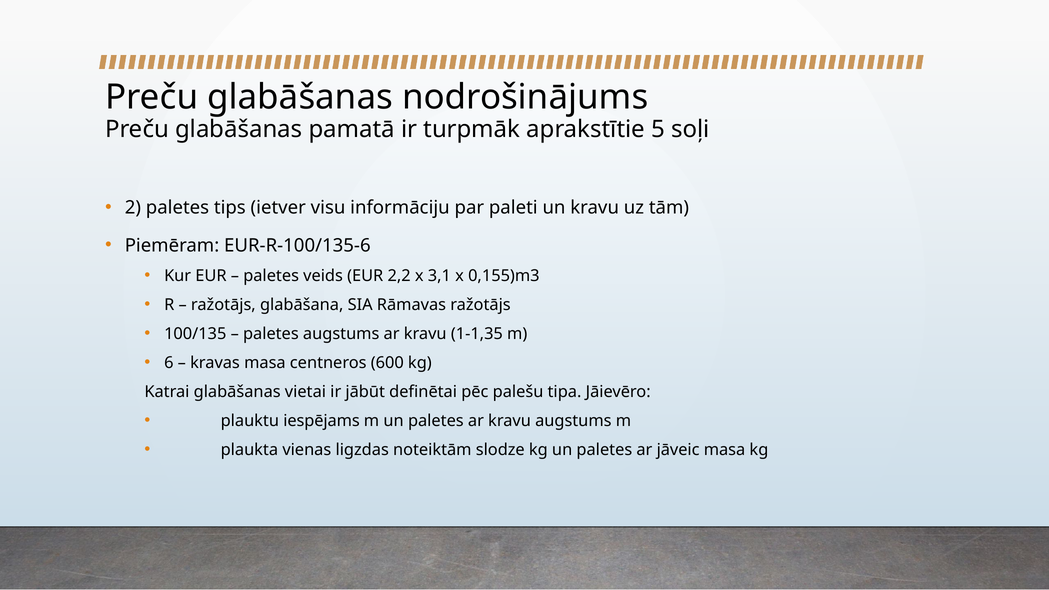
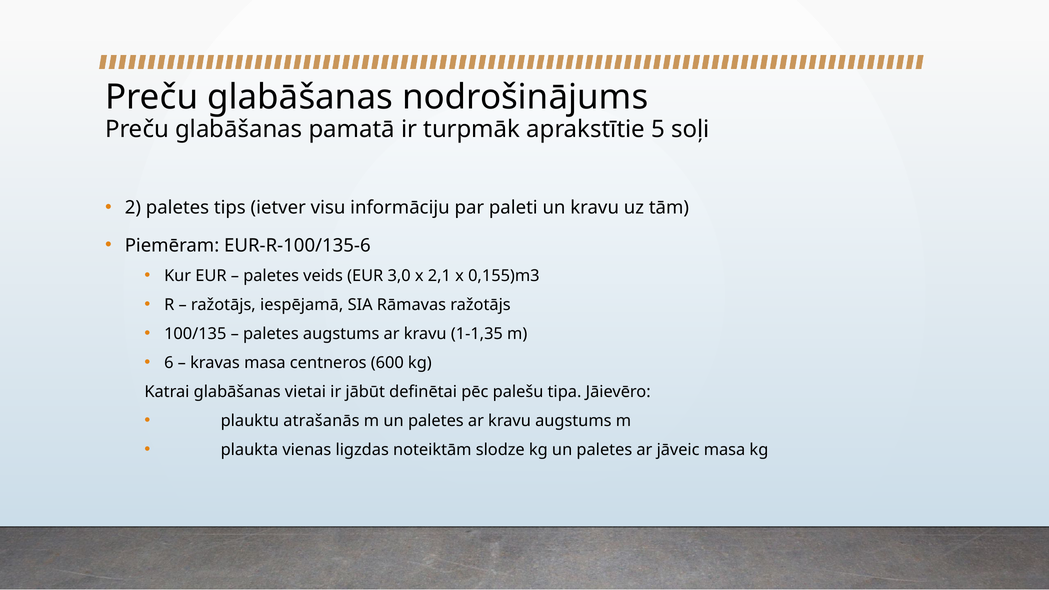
2,2: 2,2 -> 3,0 (399, 276)
3,1: 3,1 -> 2,1 (439, 276)
glabāšana: glabāšana -> iespējamā (302, 305)
iespējams: iespējams -> atrašanās (321, 421)
